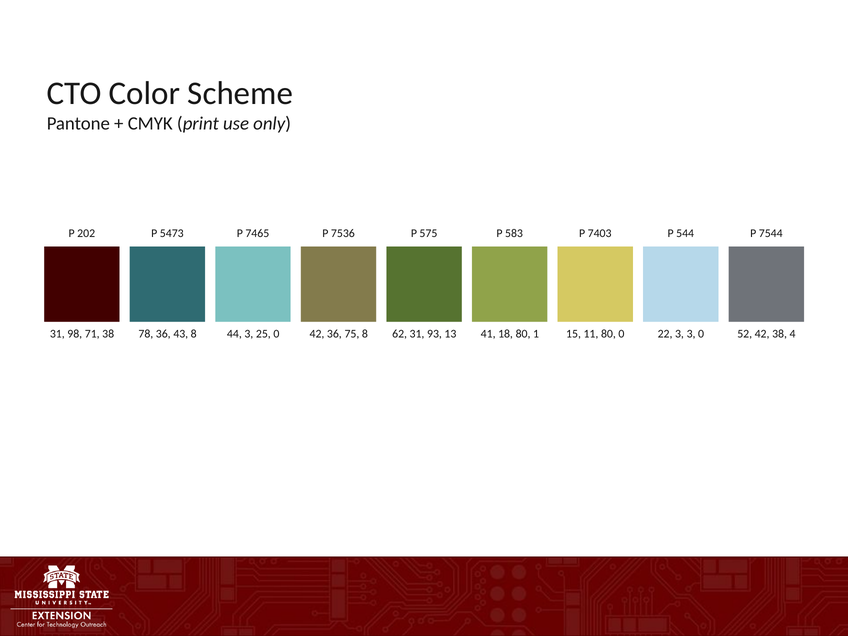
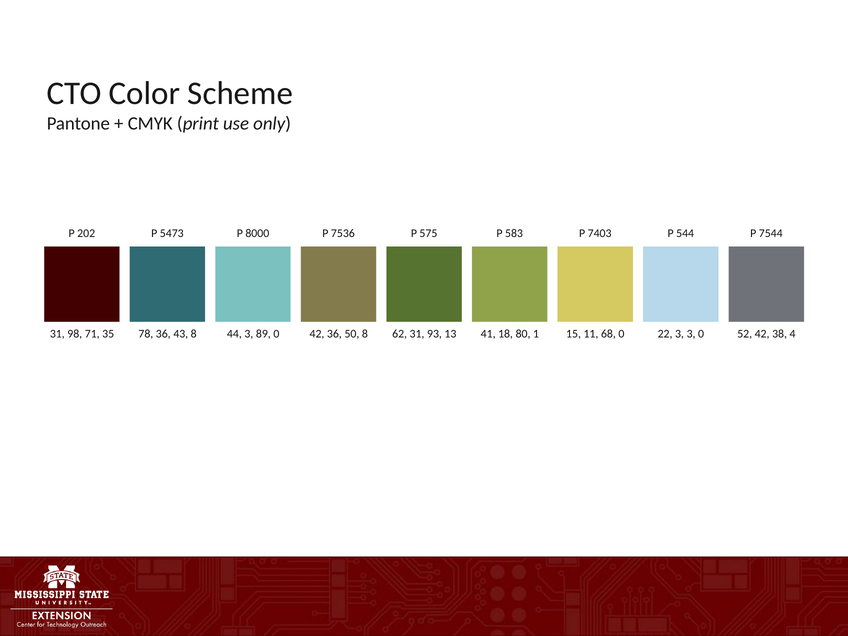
7465: 7465 -> 8000 (257, 233)
71 38: 38 -> 35 (108, 334)
25: 25 -> 89 (263, 334)
75: 75 -> 50 (352, 334)
11 80: 80 -> 68 (608, 334)
